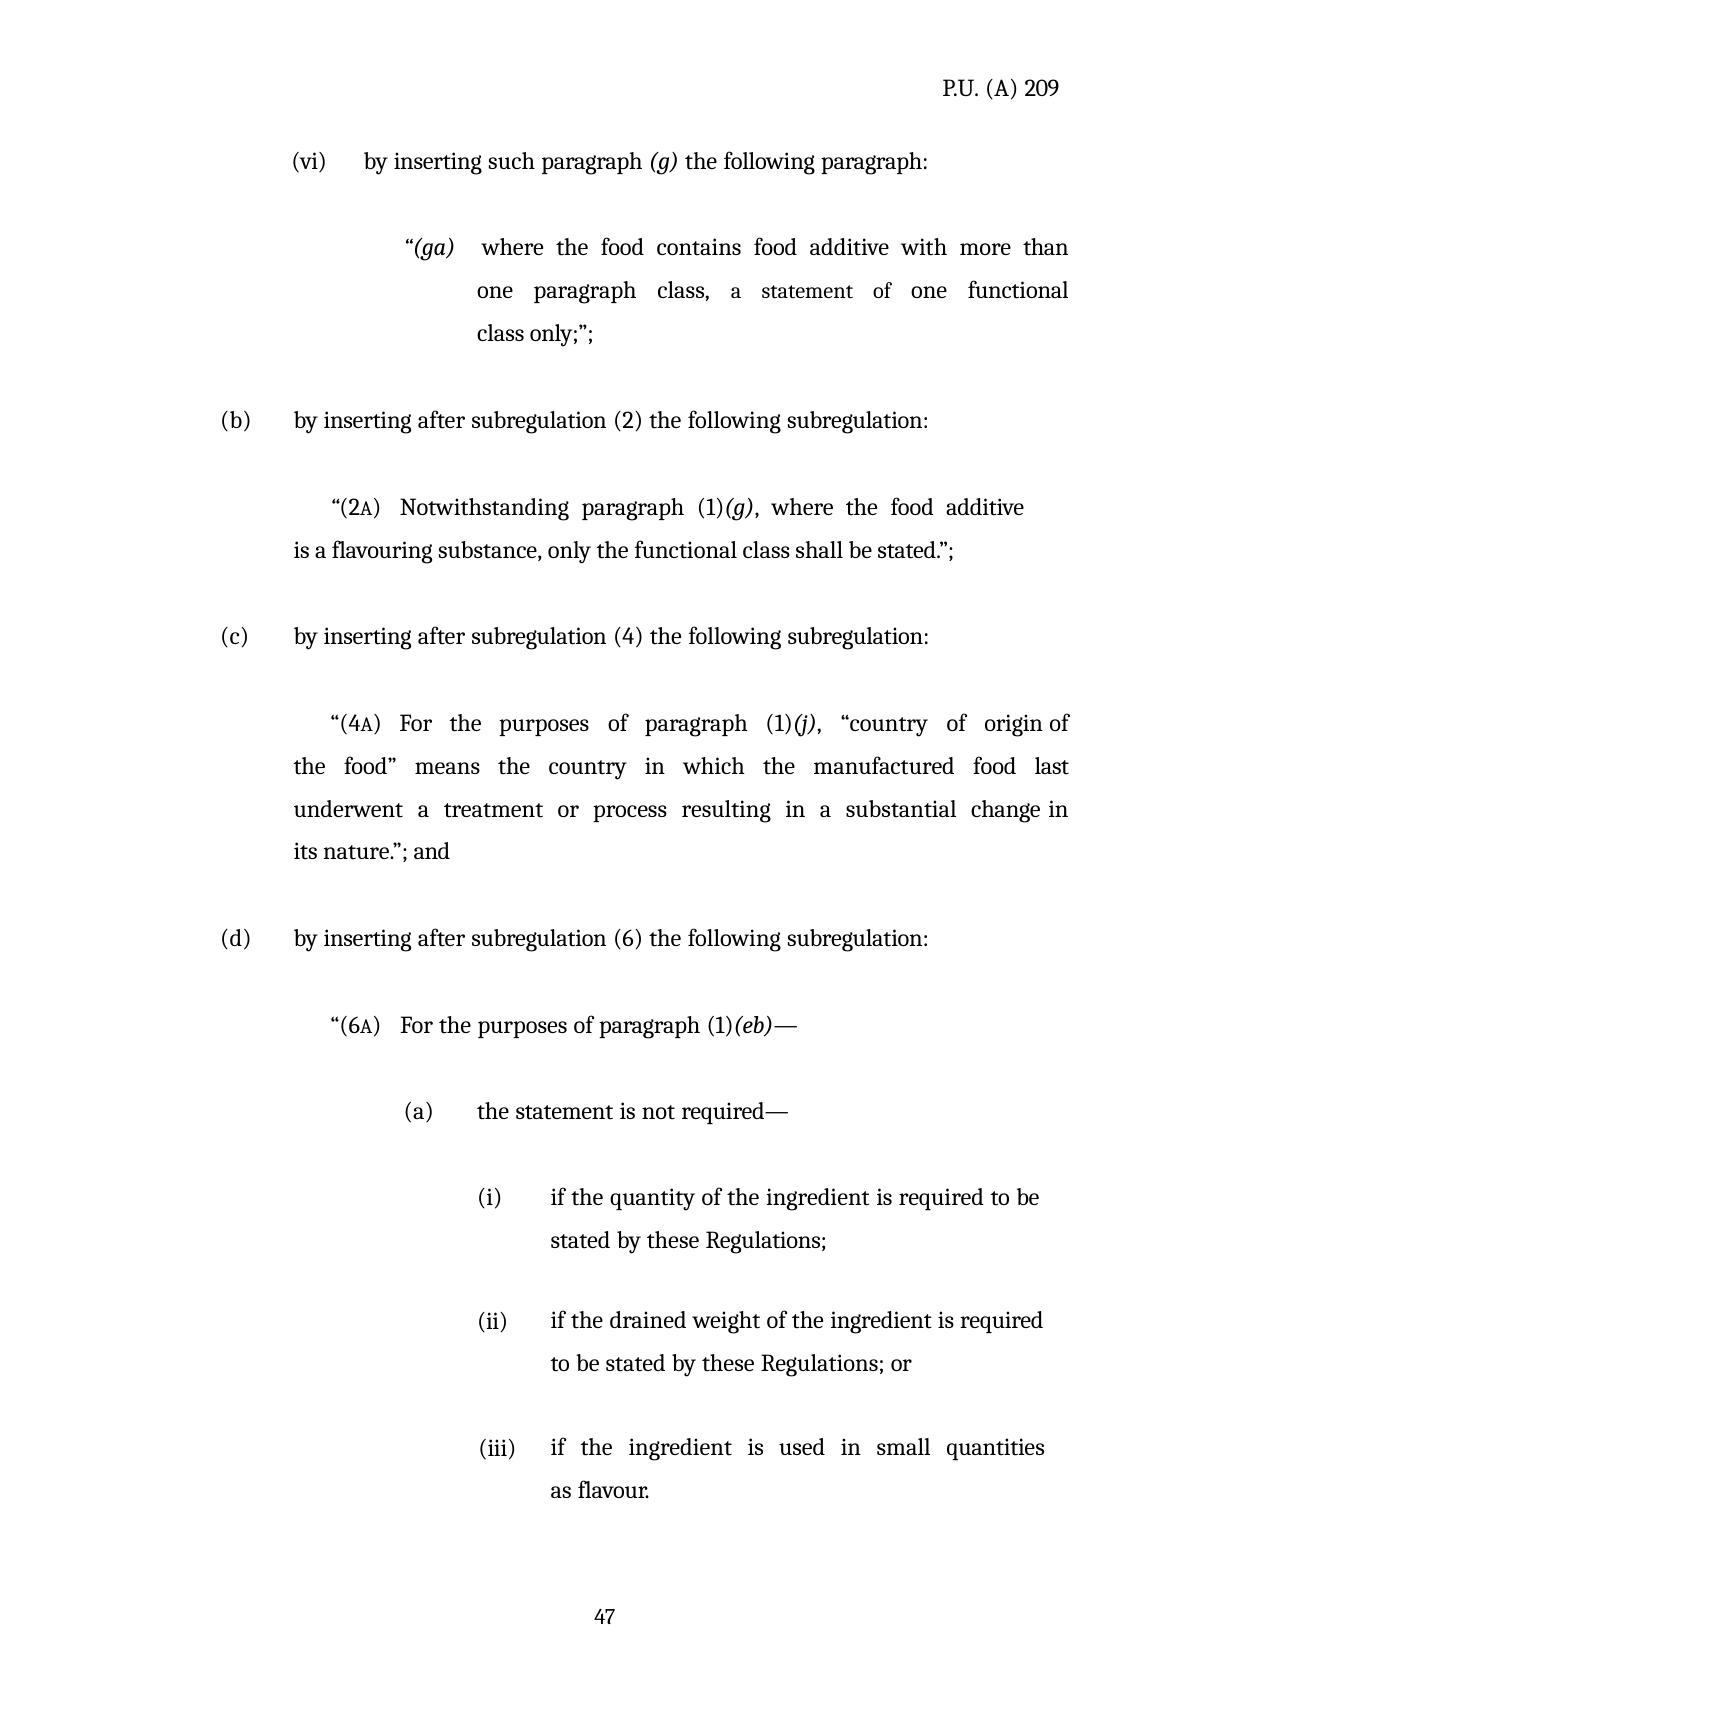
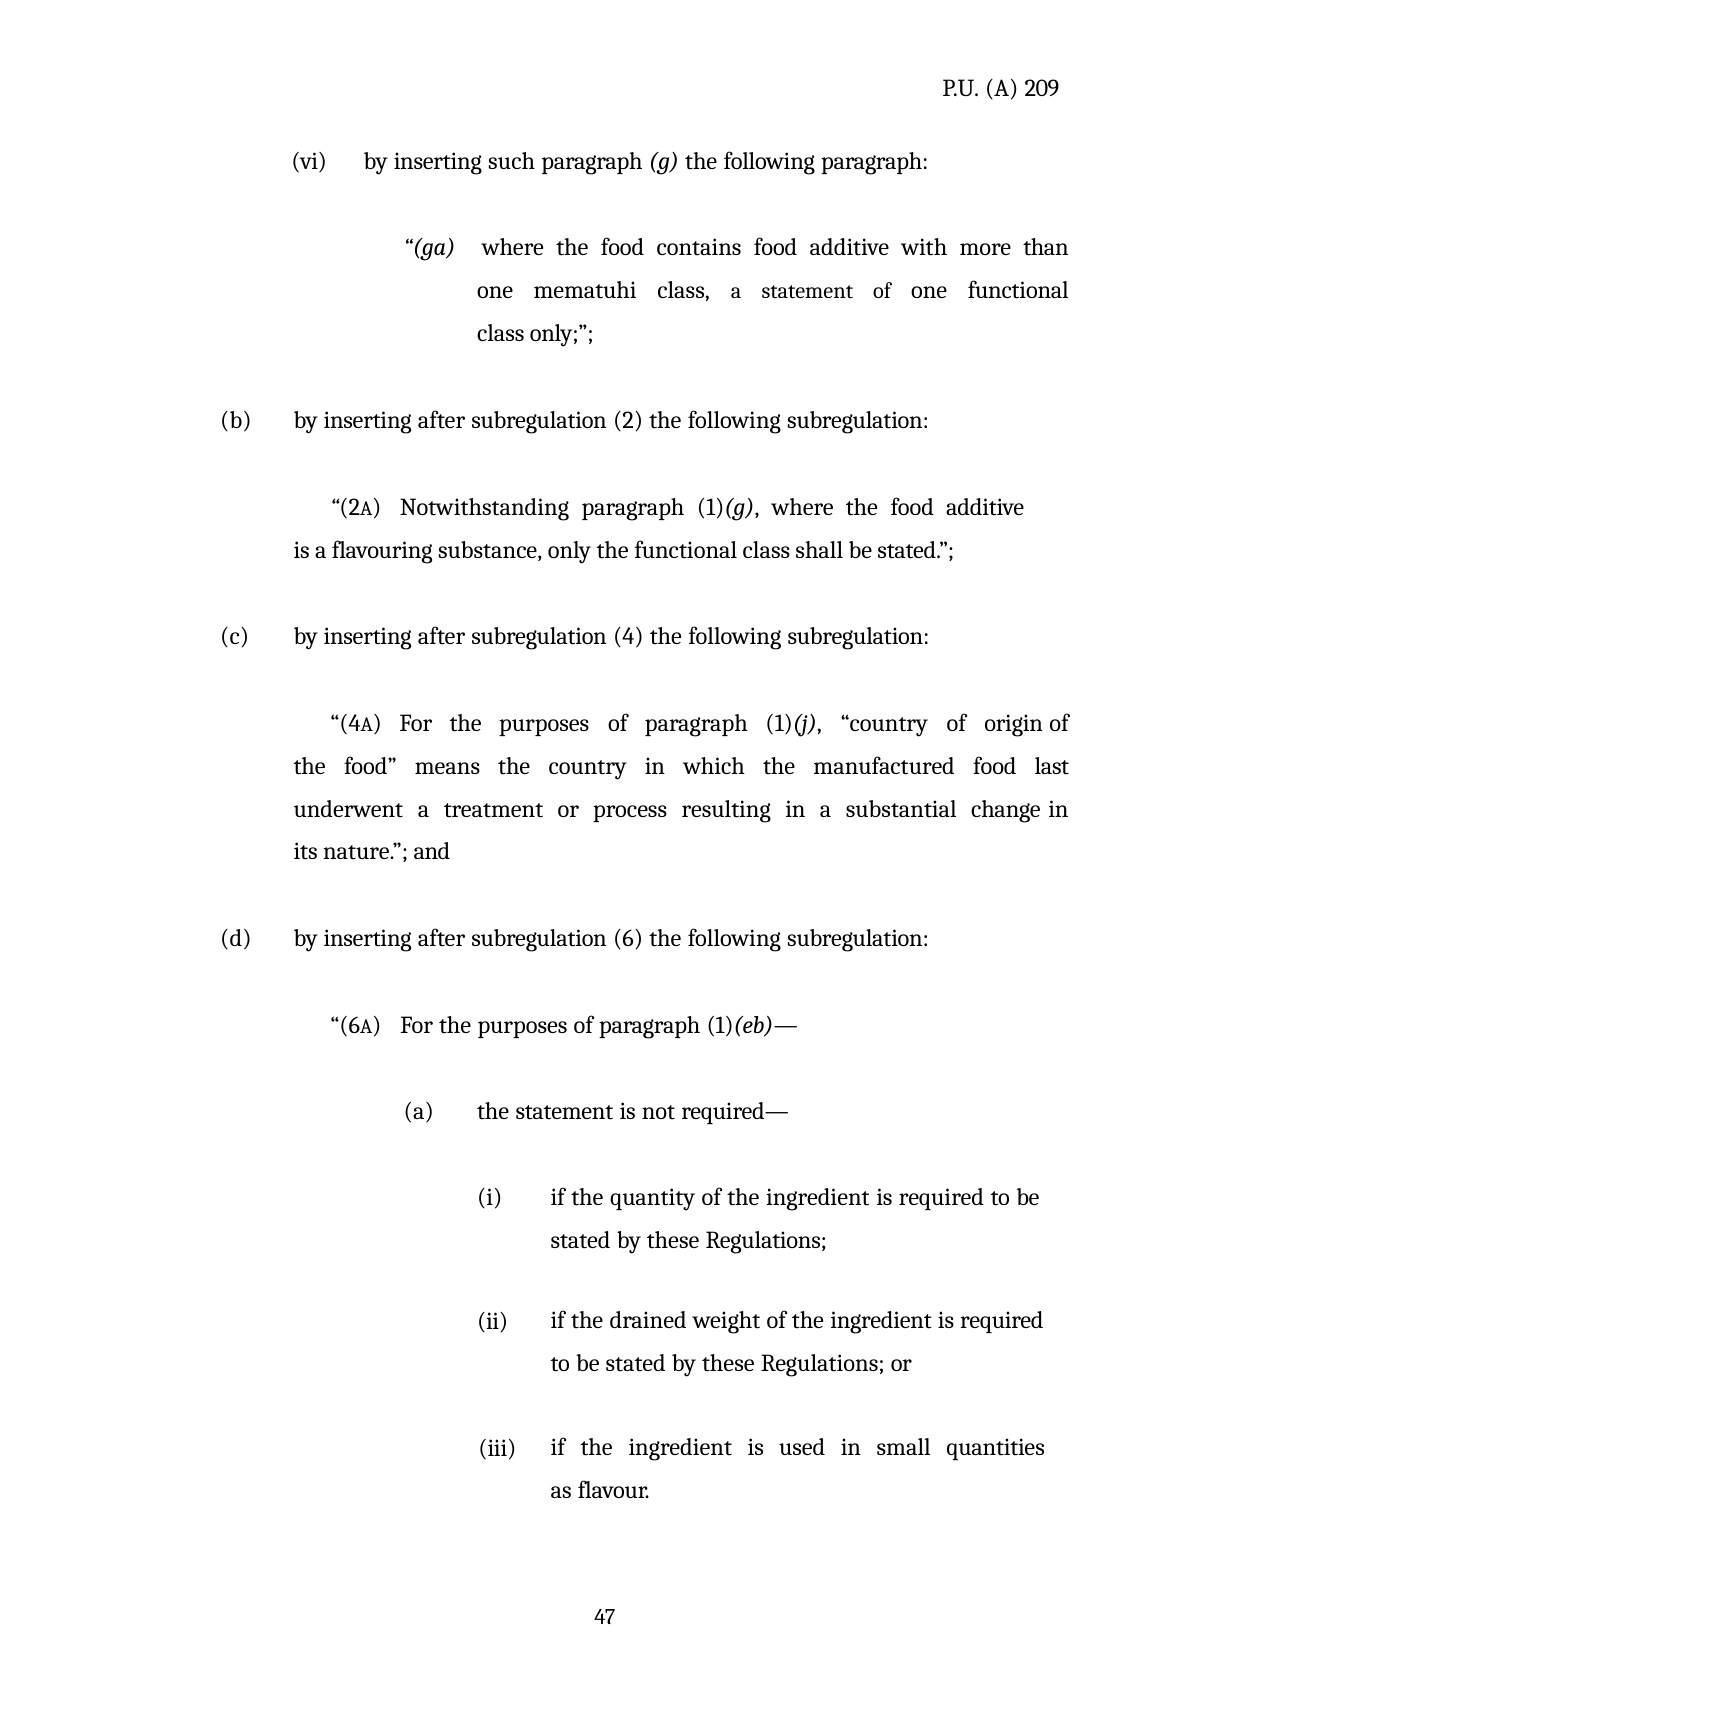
one paragraph: paragraph -> mematuhi (585, 291)
